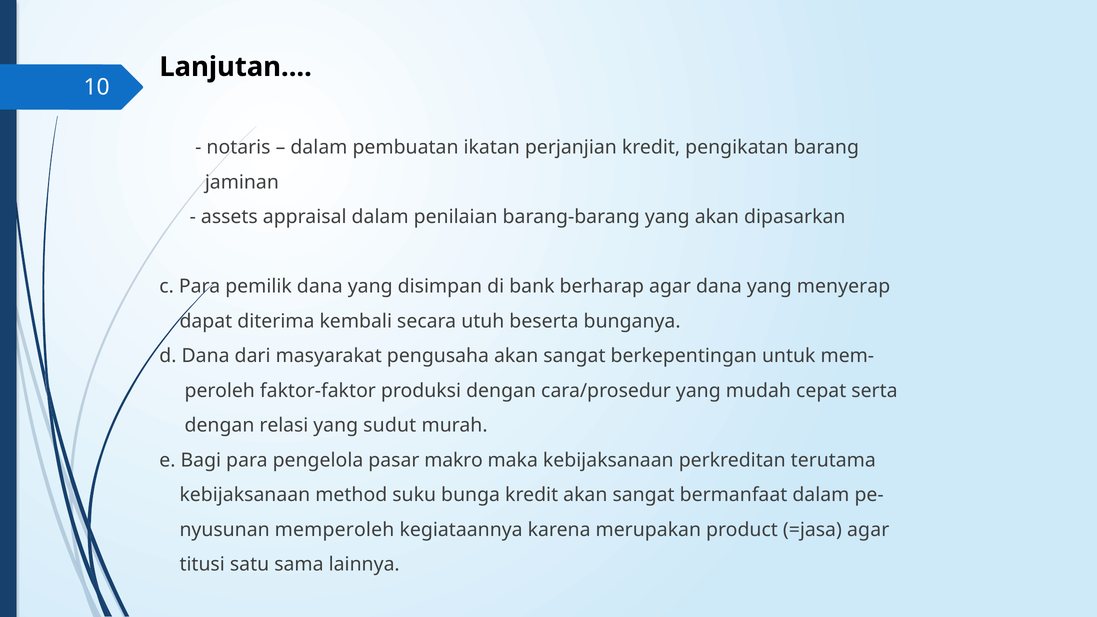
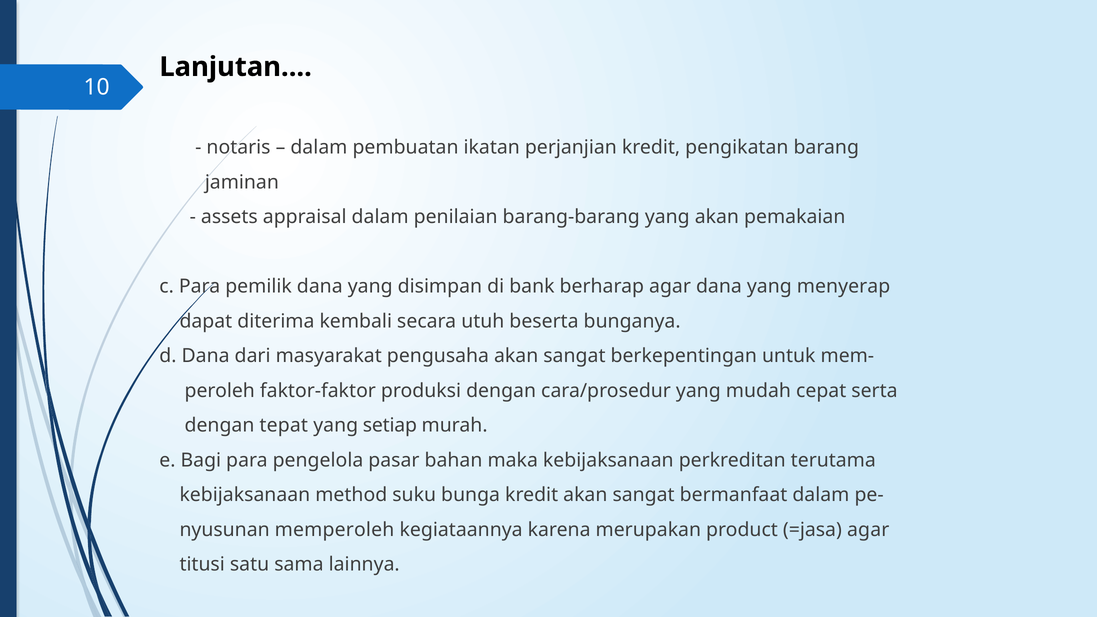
dipasarkan: dipasarkan -> pemakaian (795, 217)
relasi: relasi -> tepat (284, 425)
sudut: sudut -> setiap (390, 425)
makro: makro -> bahan (453, 460)
